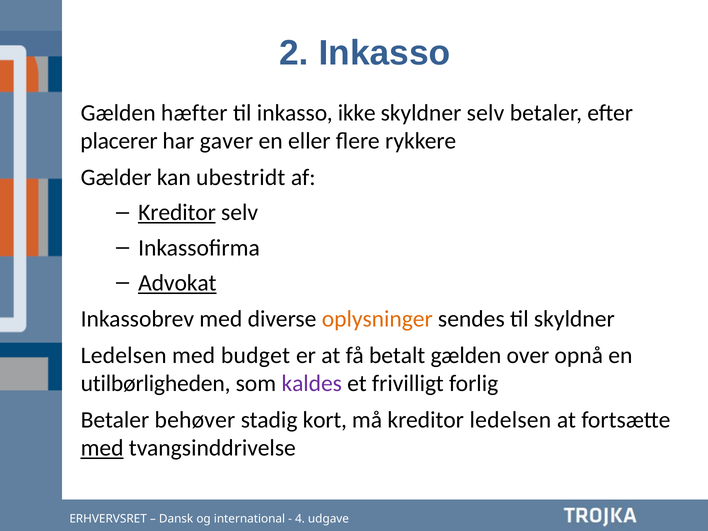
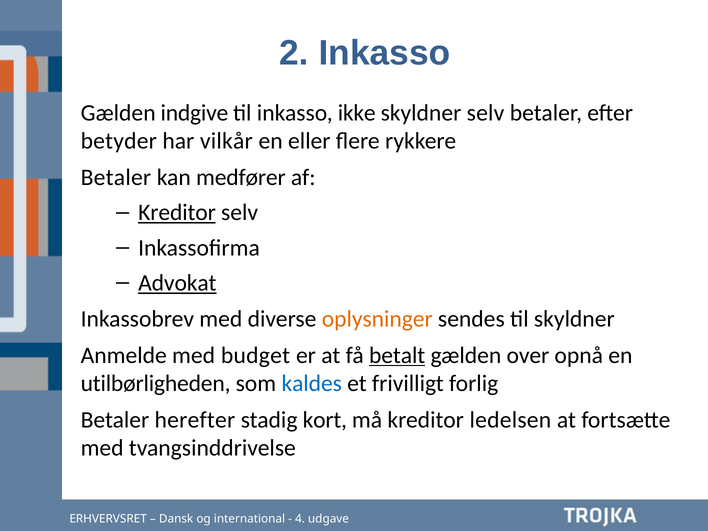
hæfter: hæfter -> indgive (194, 113)
placerer: placerer -> betyder (119, 141)
gaver: gaver -> vilkår (226, 141)
Gælder: Gælder -> Betaler (116, 177)
ubestridt: ubestridt -> medfører (241, 177)
Ledelsen: Ledelsen -> Anmelde (124, 355)
betalt underline: none -> present (397, 355)
kaldes colour: purple -> blue (312, 384)
behøver: behøver -> herefter (195, 420)
med underline: present -> none (102, 448)
